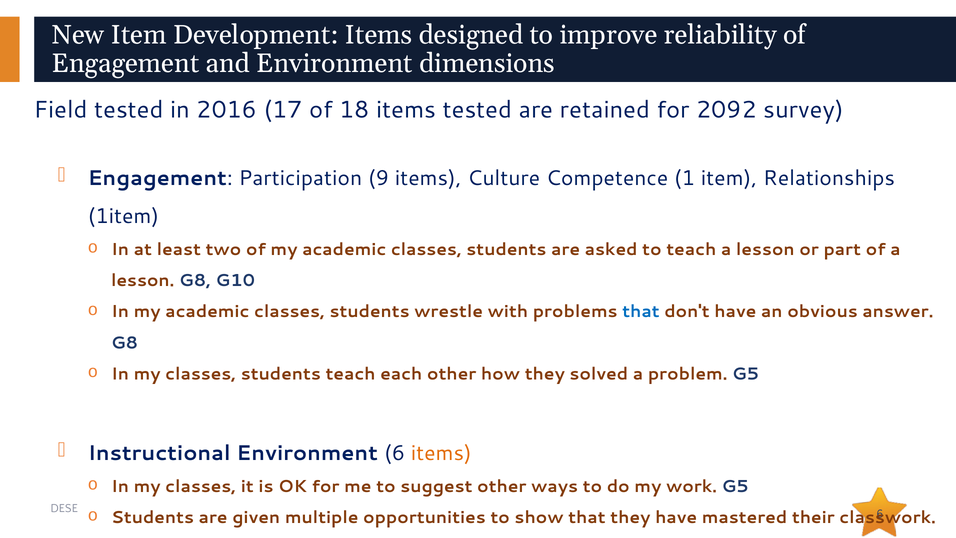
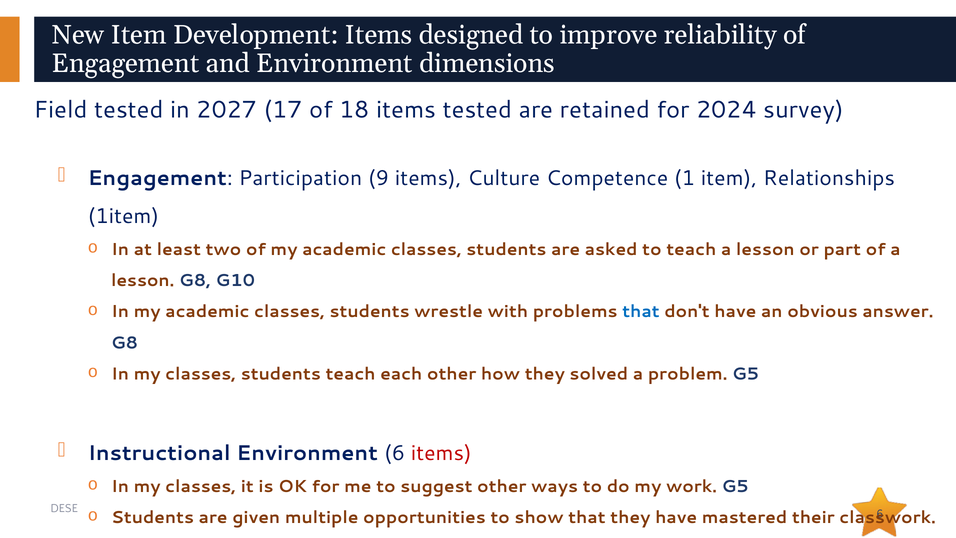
2016: 2016 -> 2027 (227, 110)
2092: 2092 -> 2024 (726, 110)
items colour: orange -> red (441, 453)
